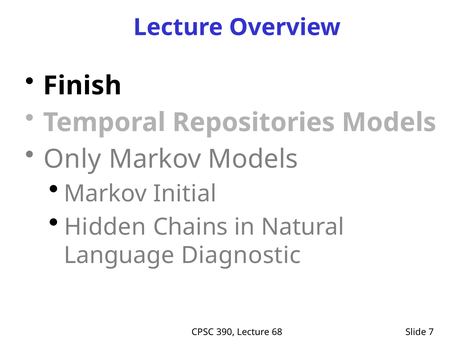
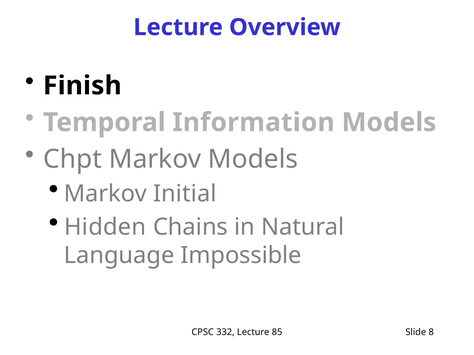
Repositories: Repositories -> Information (254, 123)
Only: Only -> Chpt (72, 159)
Diagnostic: Diagnostic -> Impossible (241, 256)
390: 390 -> 332 (225, 332)
68: 68 -> 85 (277, 332)
7: 7 -> 8 (431, 332)
